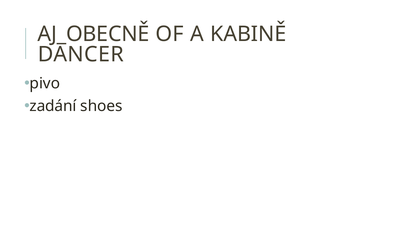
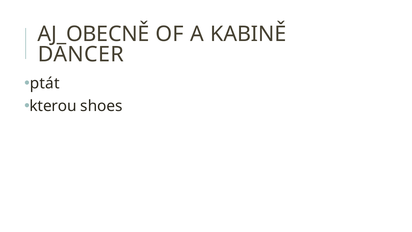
pivo: pivo -> ptát (45, 83)
zadání: zadání -> kterou (53, 106)
